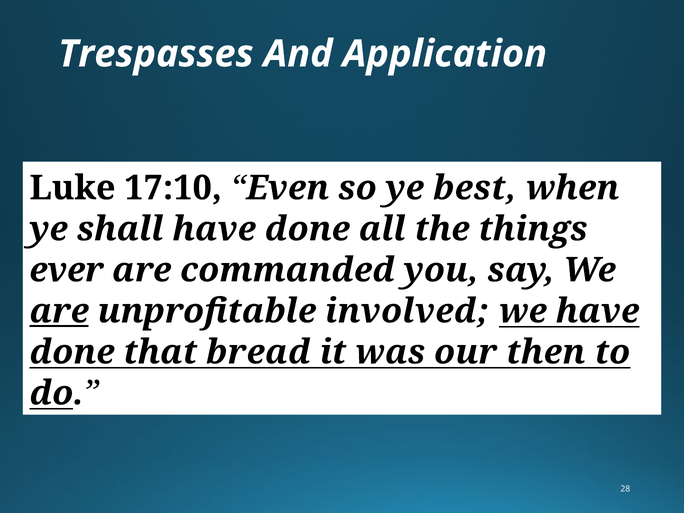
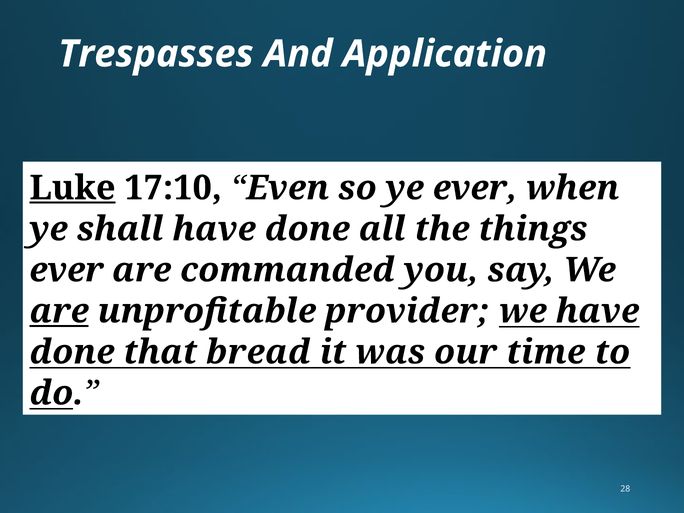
Luke underline: none -> present (73, 188)
ye best: best -> ever (475, 188)
involved: involved -> provider (407, 311)
then: then -> time (546, 352)
